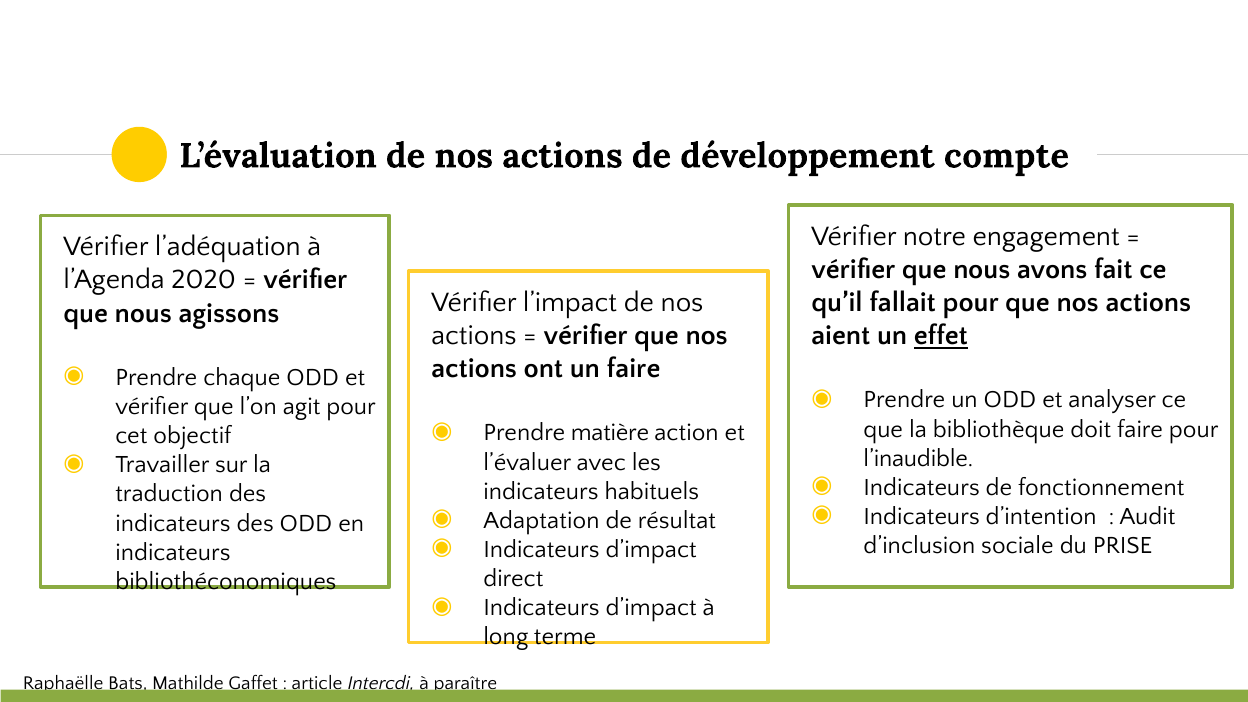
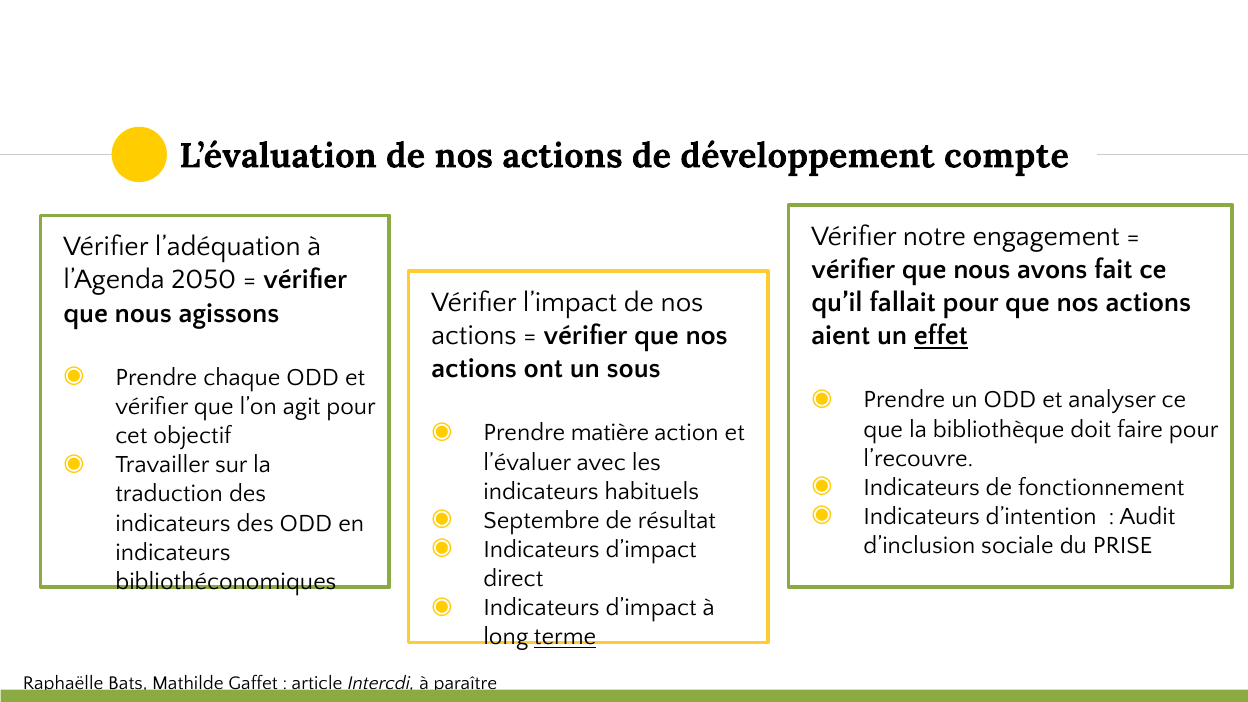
2020: 2020 -> 2050 (204, 280)
un faire: faire -> sous (634, 369)
l’inaudible: l’inaudible -> l’recouvre (918, 458)
Adaptation: Adaptation -> Septembre (542, 520)
terme underline: none -> present (565, 637)
